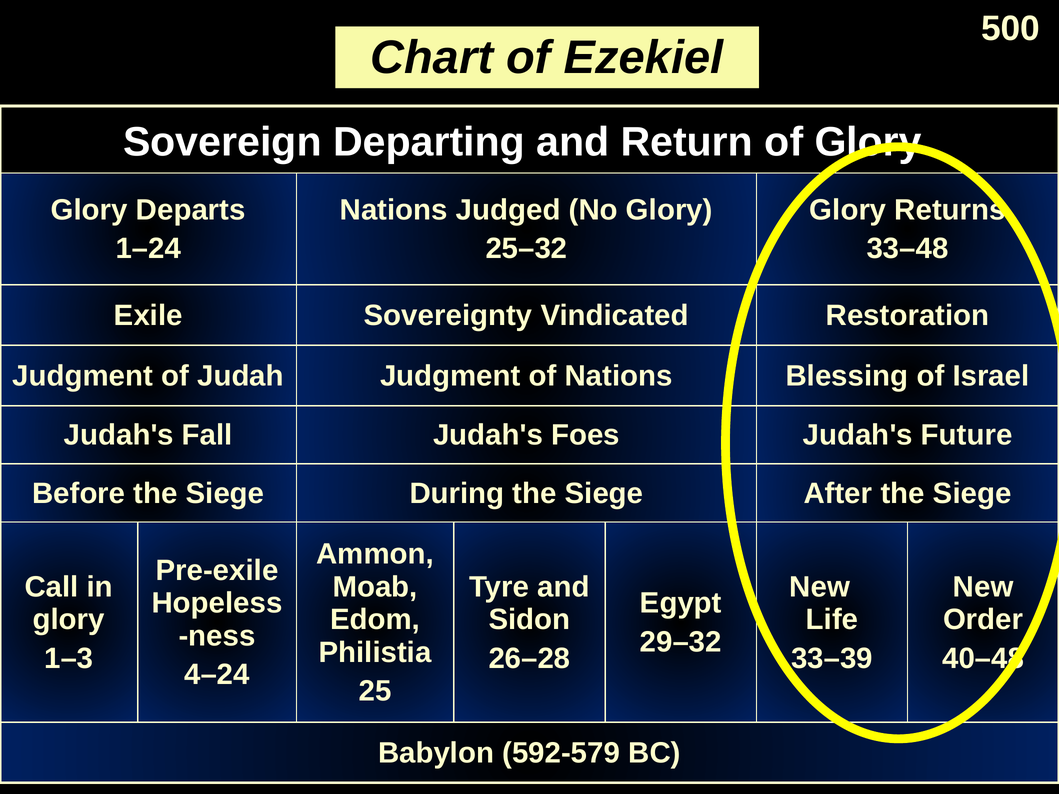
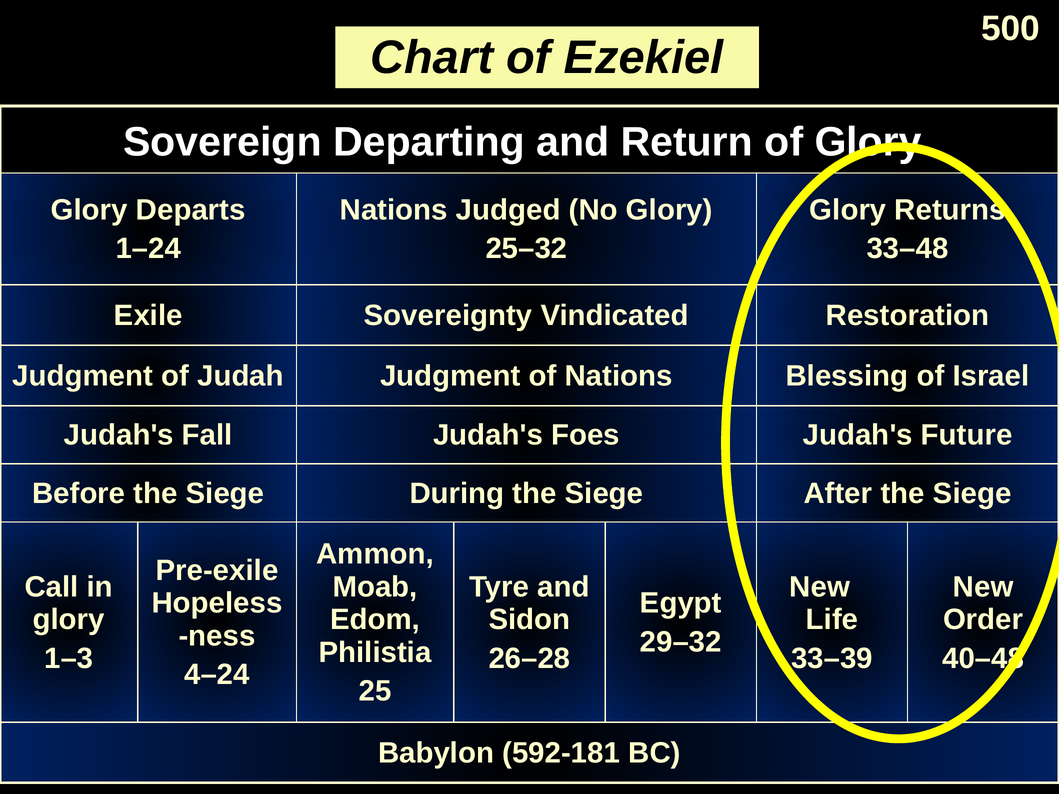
592-579: 592-579 -> 592-181 (561, 753)
